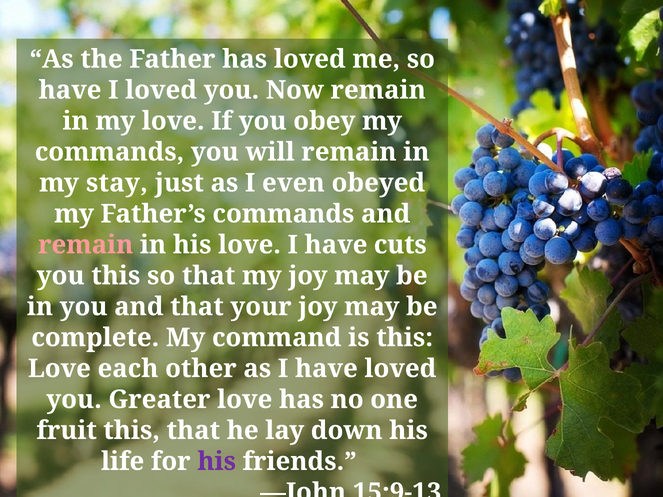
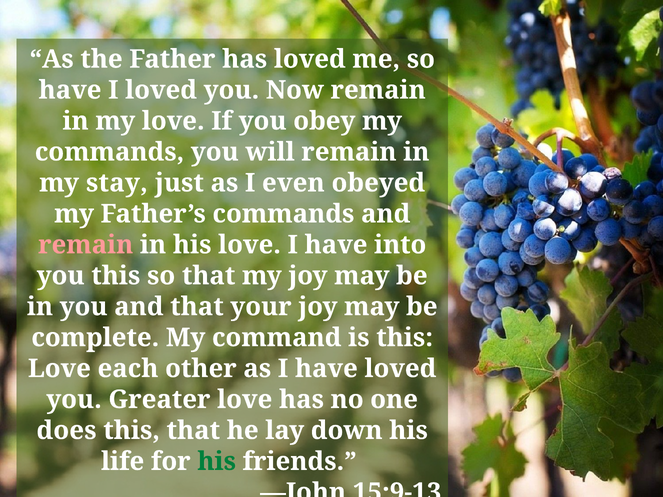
cuts: cuts -> into (400, 245)
fruit: fruit -> does (67, 431)
his colour: purple -> green (217, 462)
